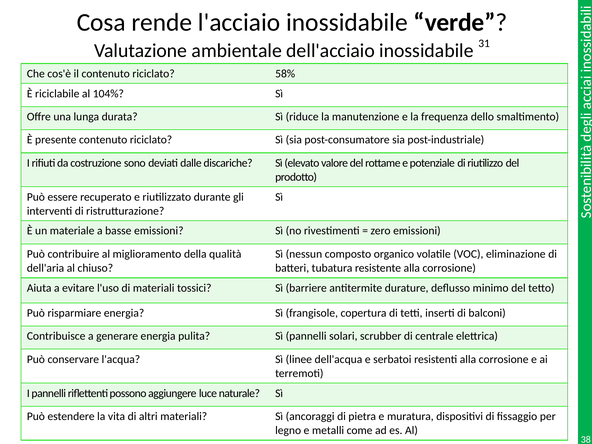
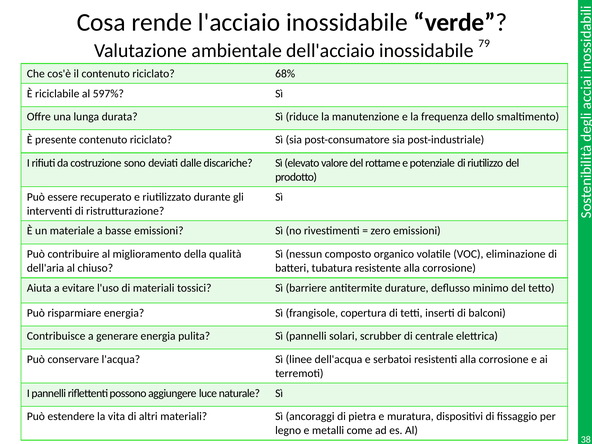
31: 31 -> 79 (484, 44)
58%: 58% -> 68% (285, 74)
104%: 104% -> 597% (108, 94)
